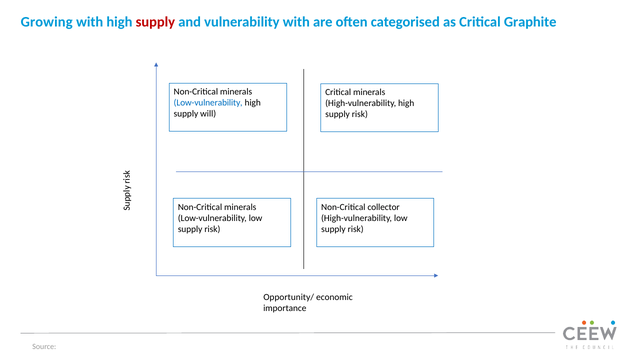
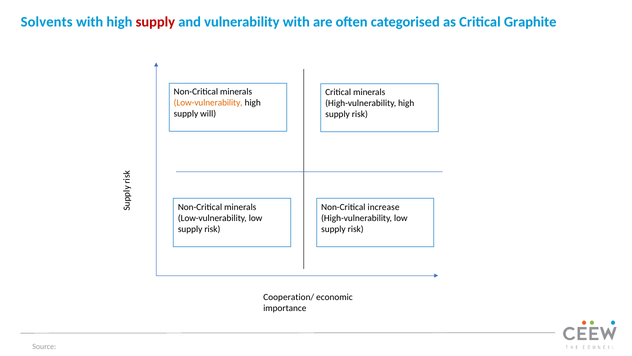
Growing: Growing -> Solvents (47, 22)
Low-vulnerability colour: blue -> orange (208, 103)
collector: collector -> increase (384, 207)
Opportunity/: Opportunity/ -> Cooperation/ (289, 297)
